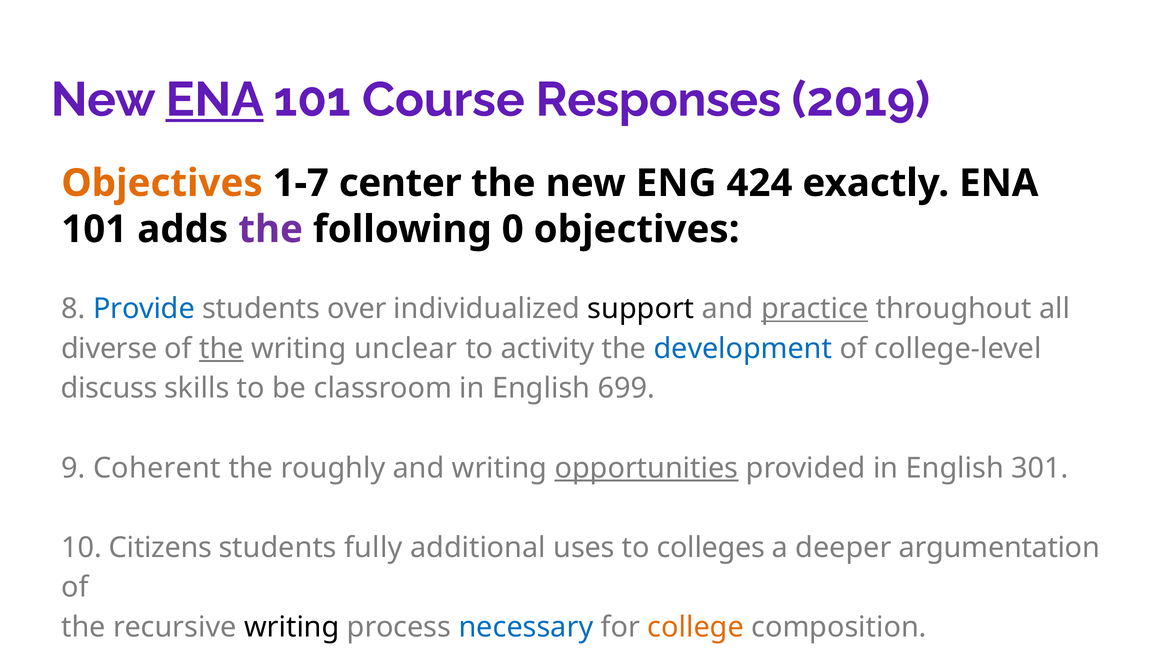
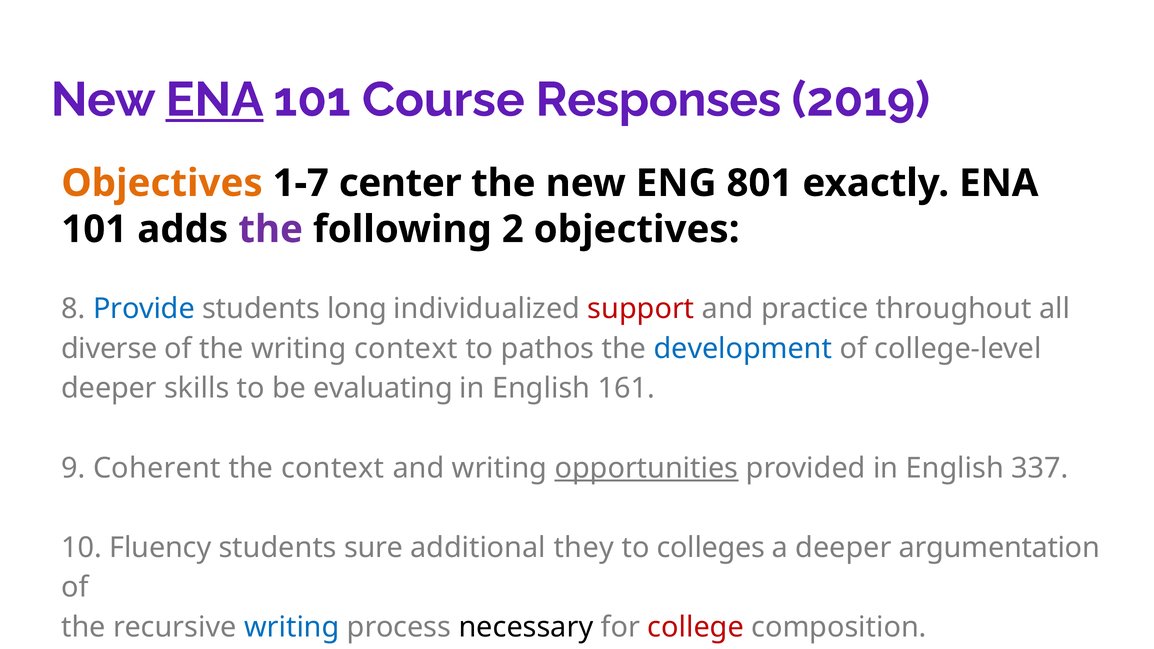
424: 424 -> 801 (759, 183)
0: 0 -> 2 (513, 229)
over: over -> long (357, 309)
support colour: black -> red (641, 309)
practice underline: present -> none (815, 309)
the underline: present -> none (221, 349)
writing unclear: unclear -> context (406, 349)
activity: activity -> pathos (548, 349)
discuss: discuss -> deeper (109, 389)
classroom: classroom -> evaluating (383, 389)
699: 699 -> 161 (626, 389)
the roughly: roughly -> context (333, 468)
301: 301 -> 337 (1040, 468)
Citizens: Citizens -> Fluency (160, 548)
fully: fully -> sure (374, 548)
uses: uses -> they (584, 548)
writing colour: black -> blue (292, 627)
necessary colour: blue -> black (526, 627)
college colour: orange -> red (696, 627)
